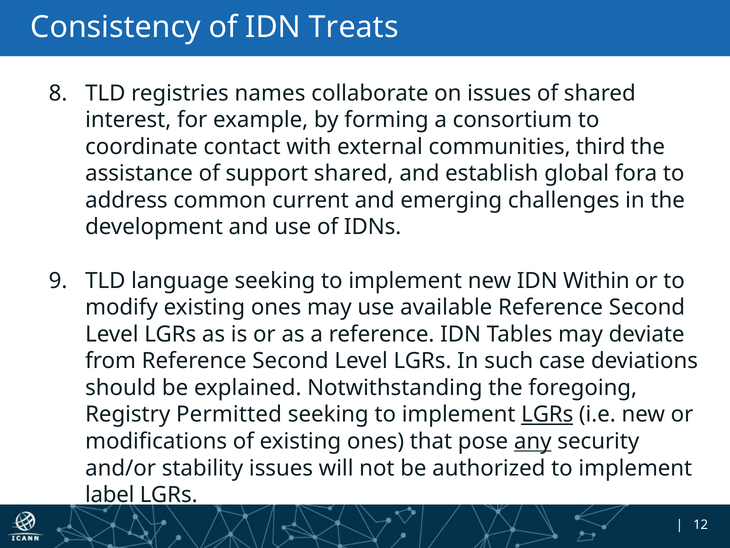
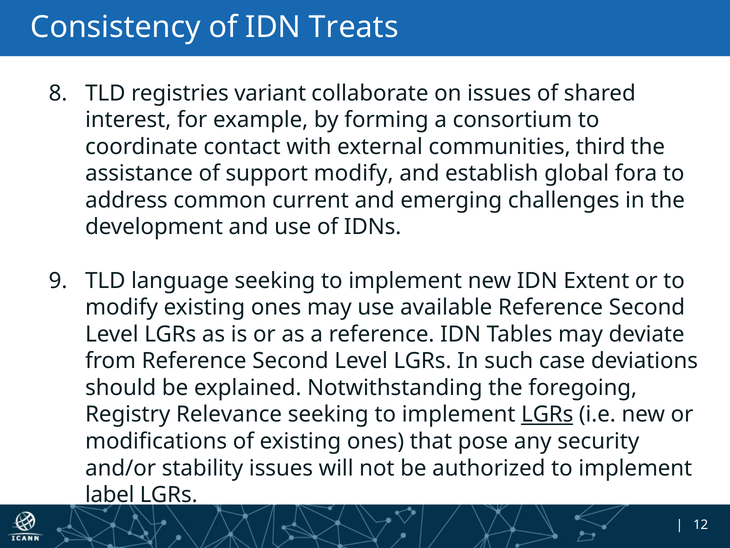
names: names -> variant (270, 93)
support shared: shared -> modify (354, 173)
Within: Within -> Extent (596, 280)
Permitted: Permitted -> Relevance (229, 414)
any underline: present -> none (533, 441)
